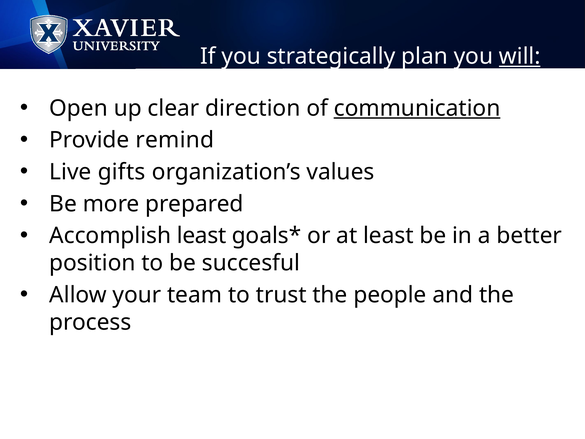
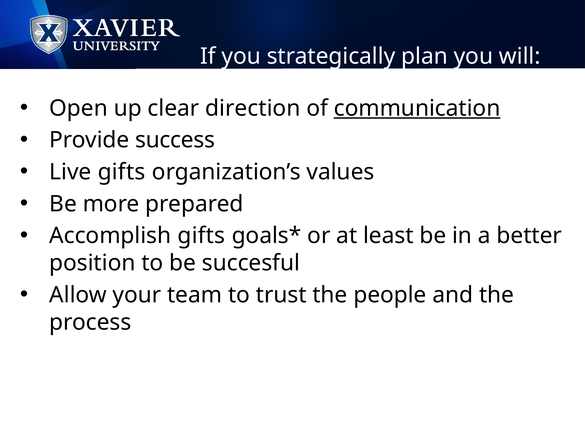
will underline: present -> none (520, 56)
remind: remind -> success (175, 140)
Accomplish least: least -> gifts (201, 236)
